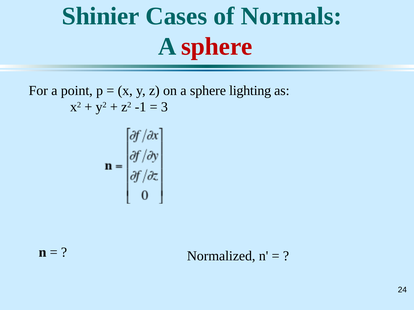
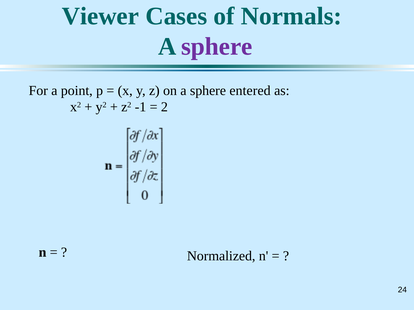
Shinier: Shinier -> Viewer (100, 16)
sphere colour: red -> purple (217, 47)
lighting: lighting -> entered (250, 91)
3: 3 -> 2 (164, 107)
